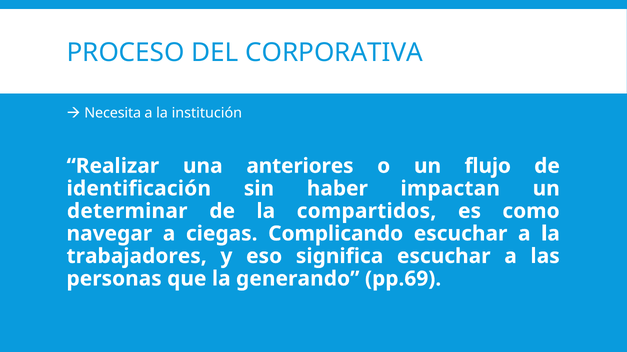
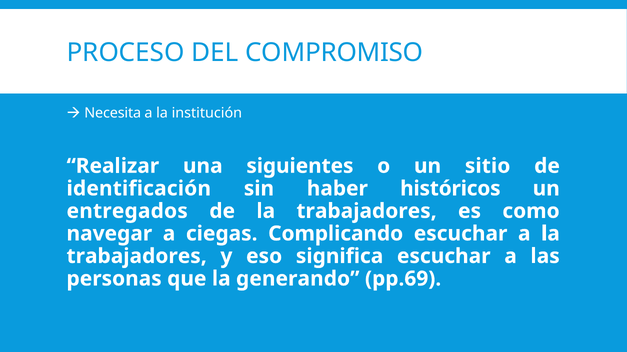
CORPORATIVA: CORPORATIVA -> COMPROMISO (334, 53)
anteriores: anteriores -> siguientes (300, 166)
flujo: flujo -> sitio (488, 166)
impactan: impactan -> históricos (450, 189)
determinar: determinar -> entregados (127, 211)
de la compartidos: compartidos -> trabajadores (367, 211)
